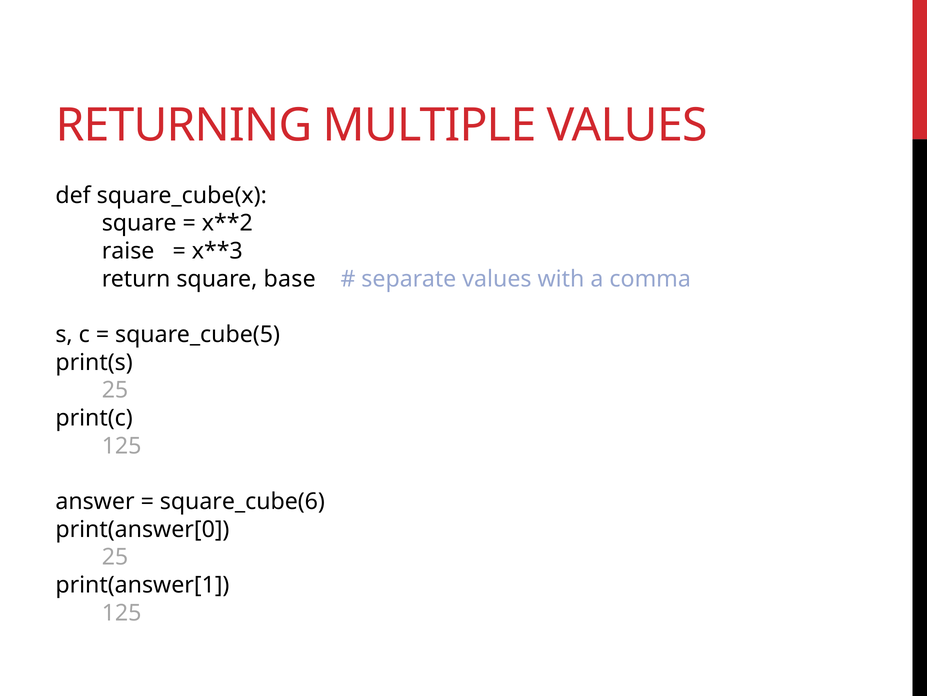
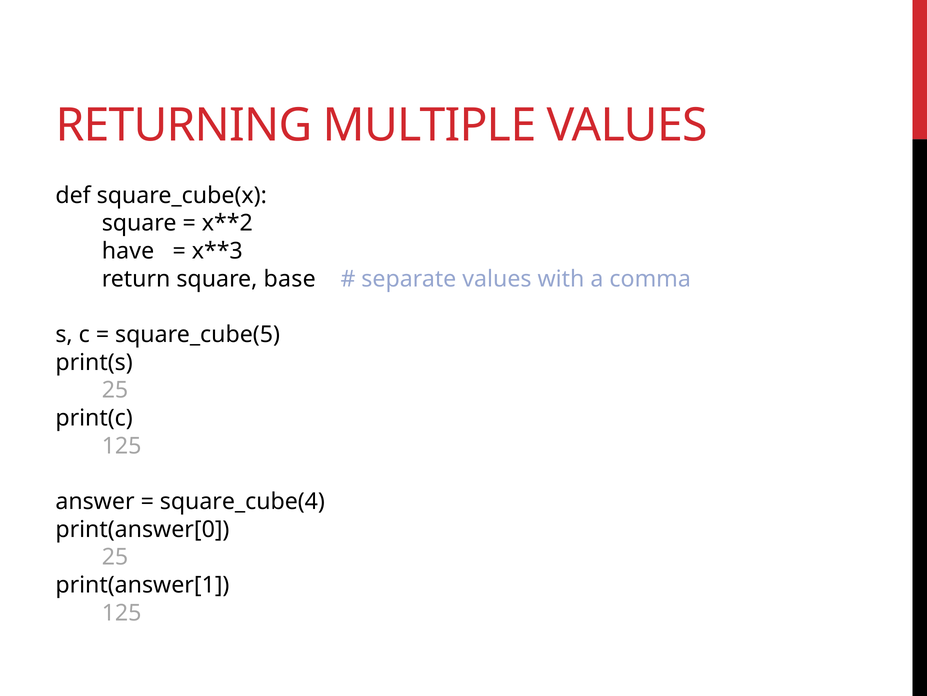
raise: raise -> have (128, 251)
square_cube(6: square_cube(6 -> square_cube(4 (242, 501)
